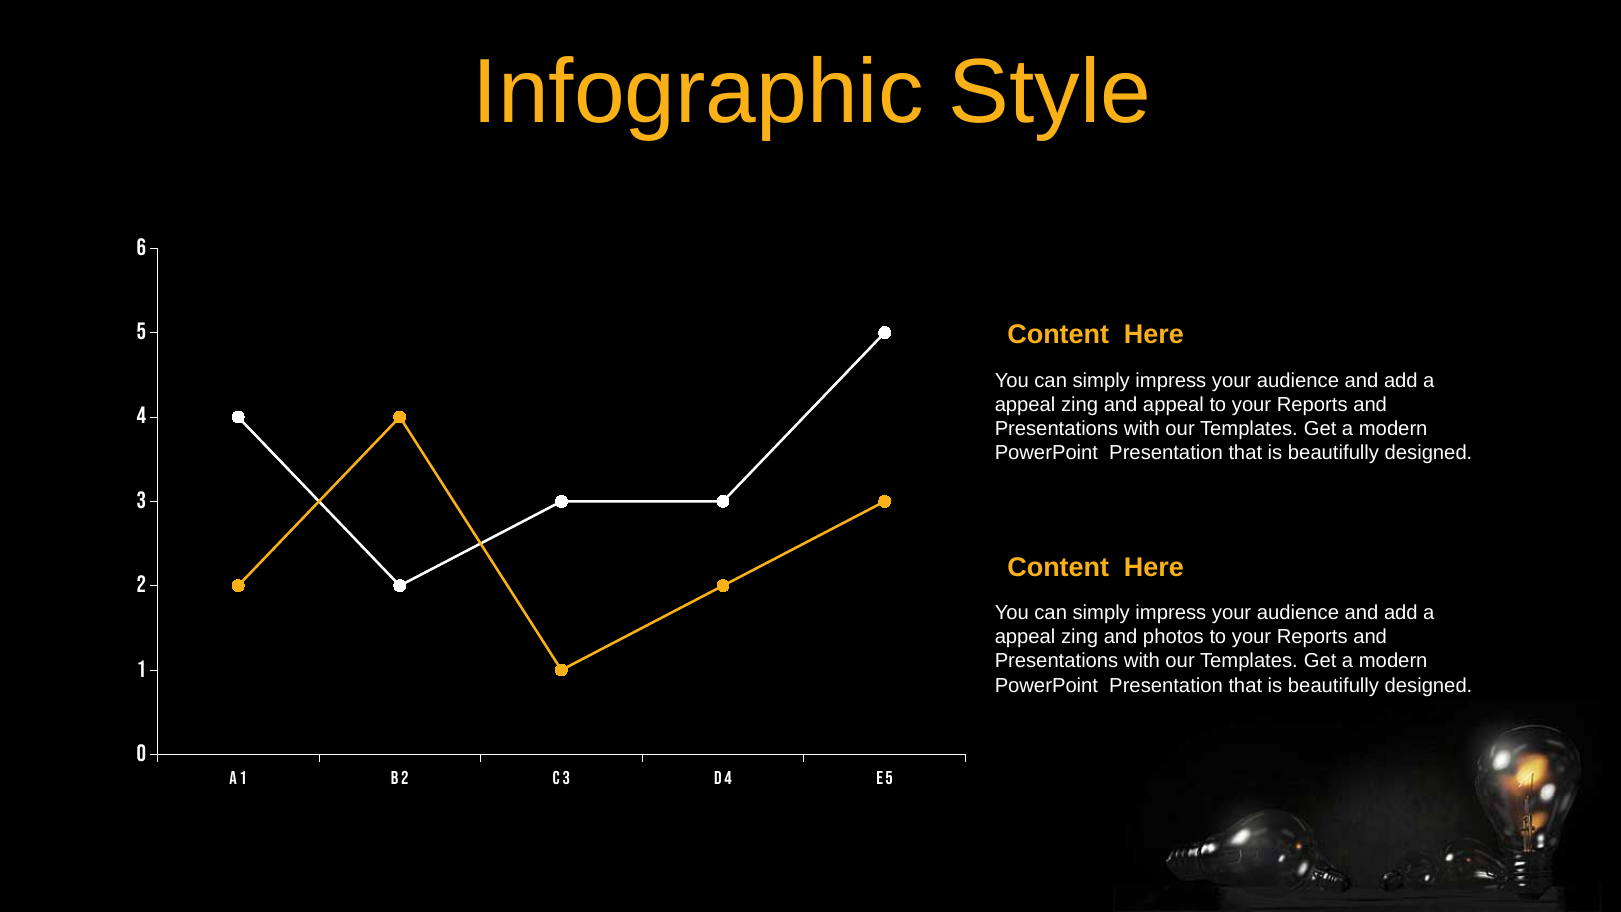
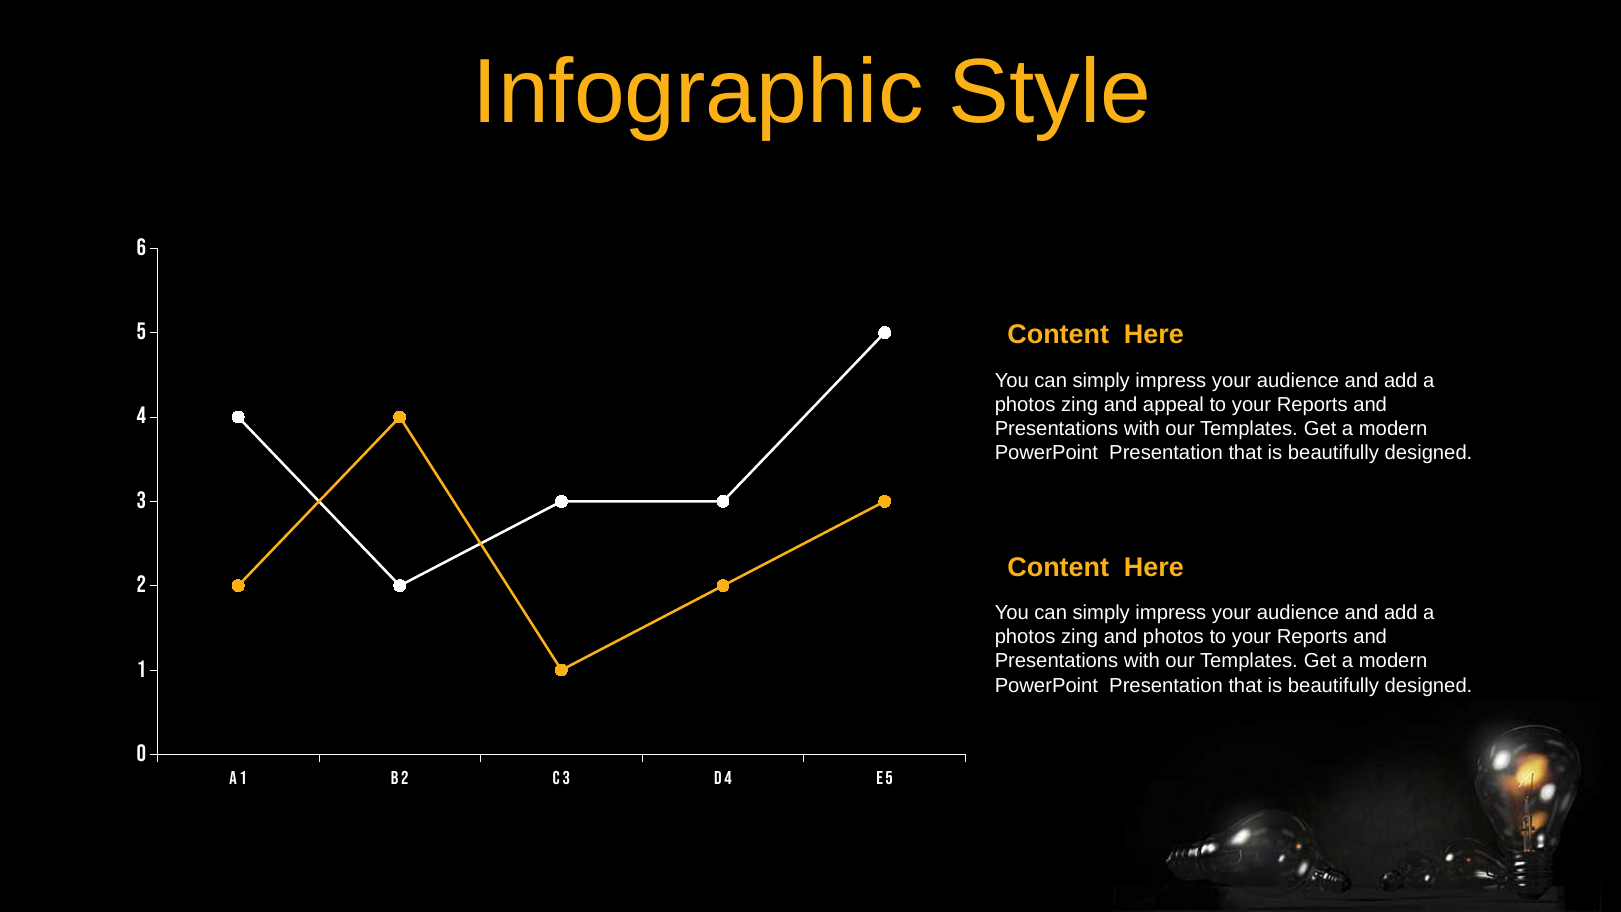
appeal: appeal -> photos (1025, 405)
appeal: appeal -> photos (1025, 637)
